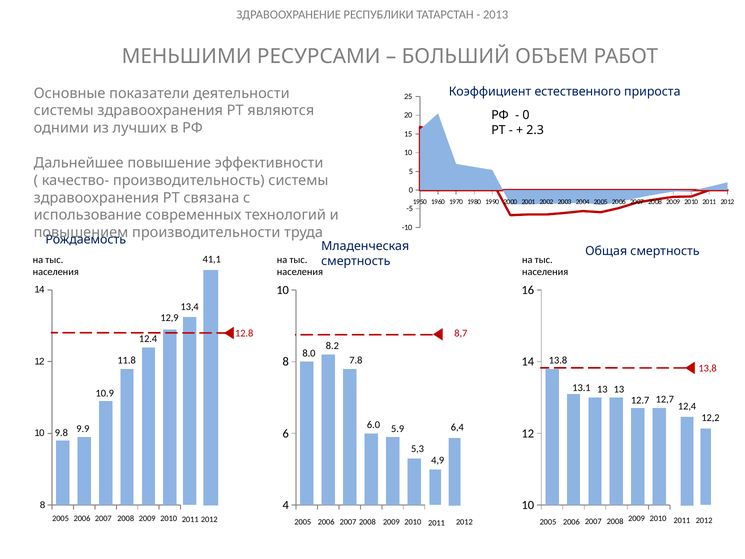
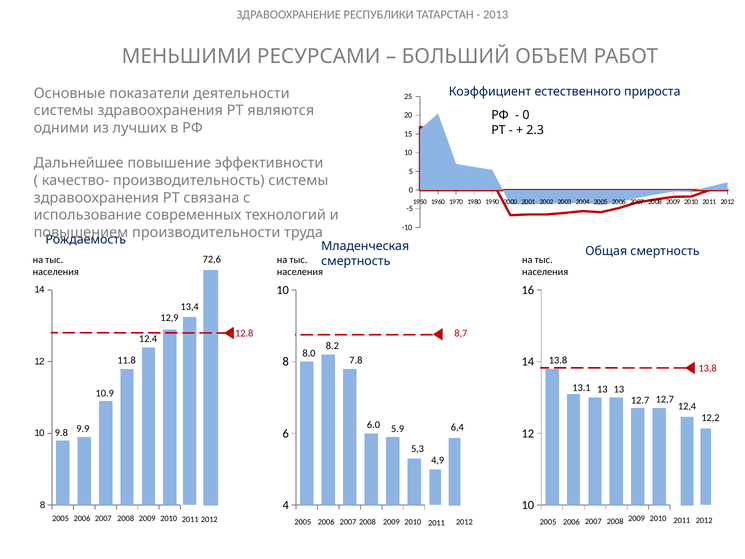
41,1: 41,1 -> 72,6 (212, 259)
